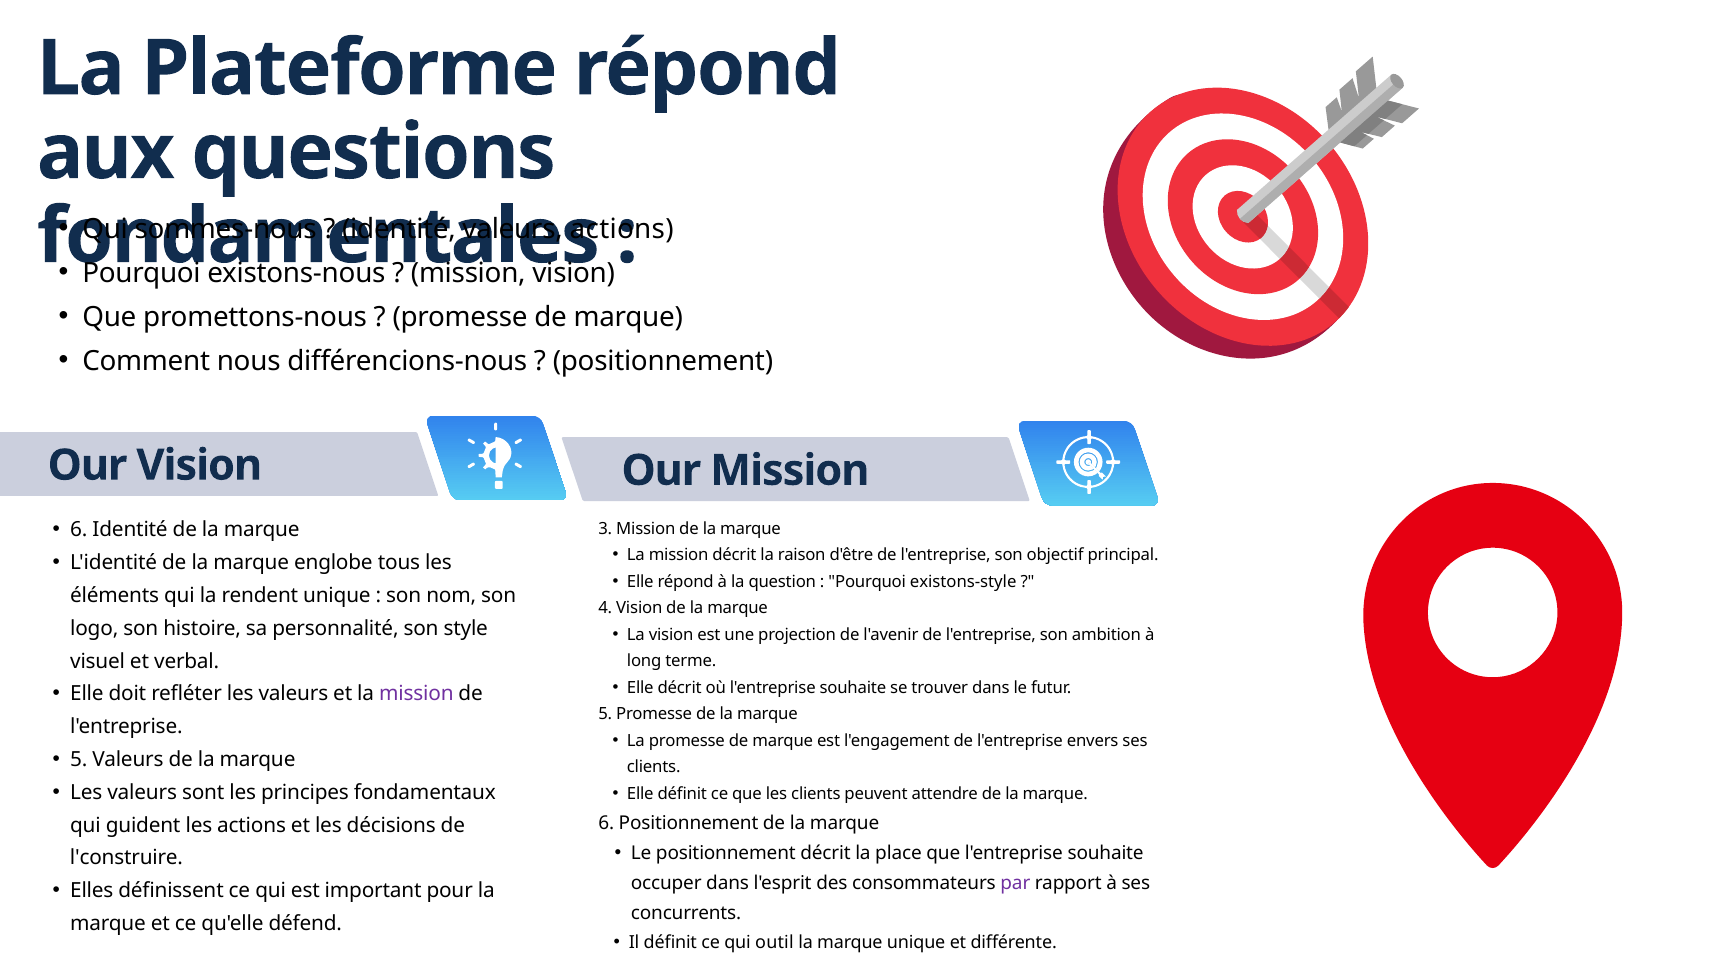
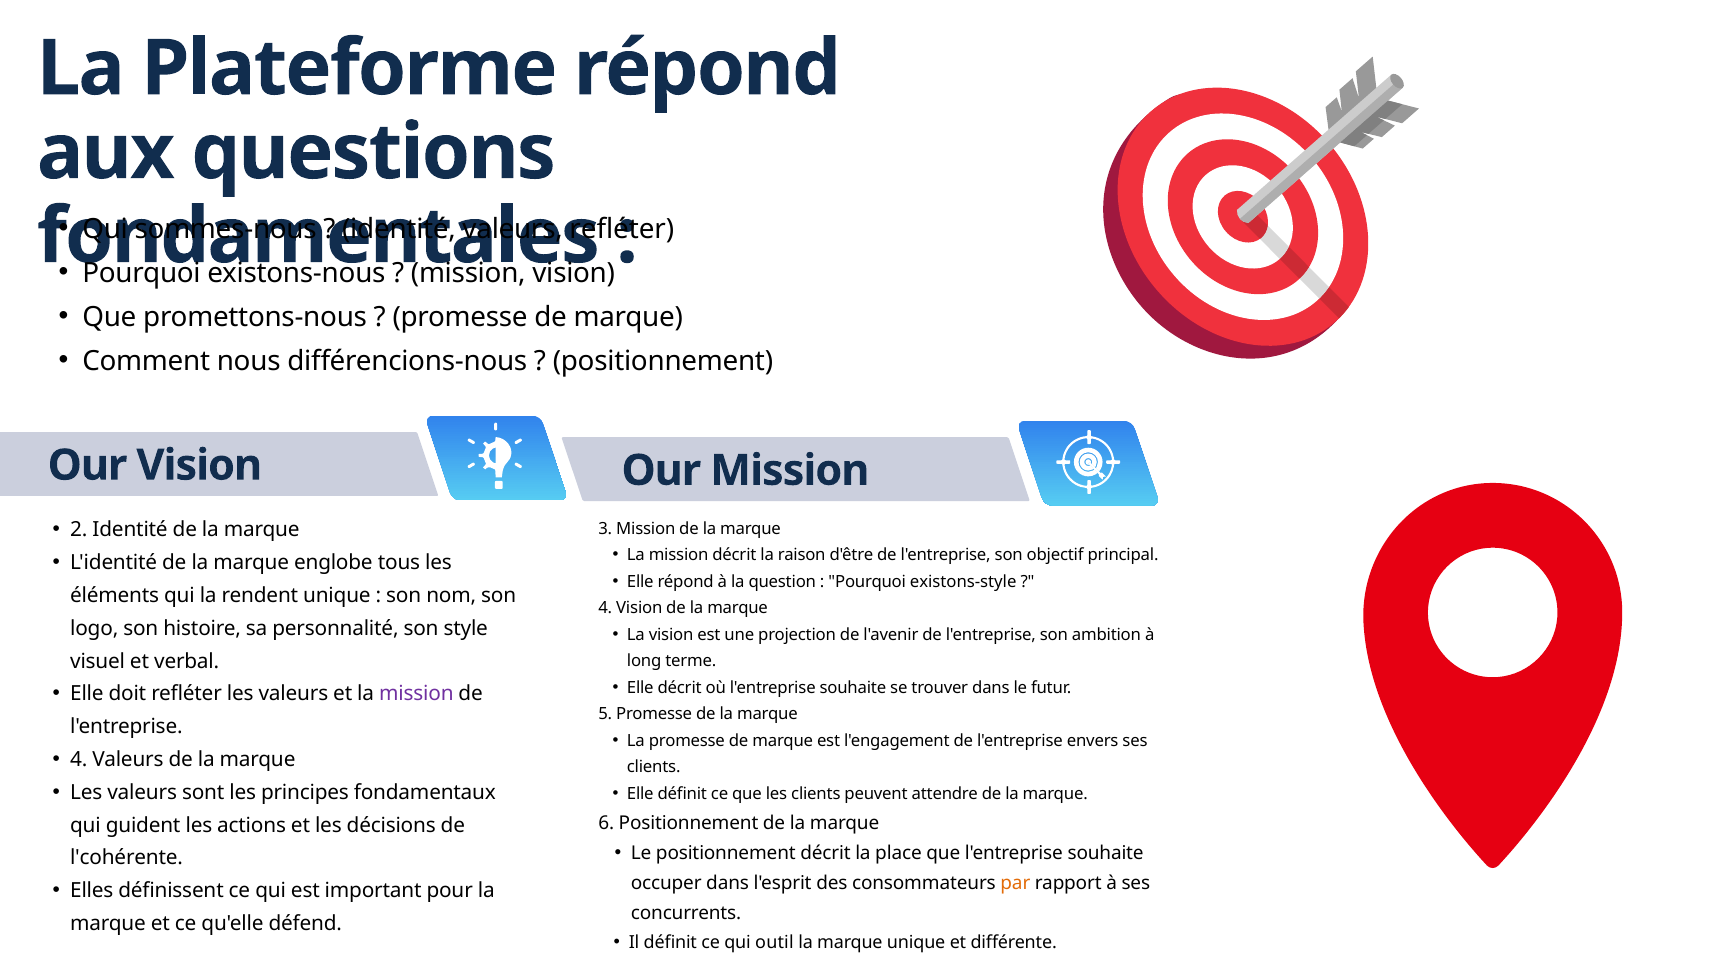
actions: actions -> refléter (622, 229)
6: 6 -> 2 (79, 530)
5: 5 -> 4 (79, 760)
l'construire: l'construire -> l'cohérente (127, 858)
par colour: purple -> orange (1015, 883)
